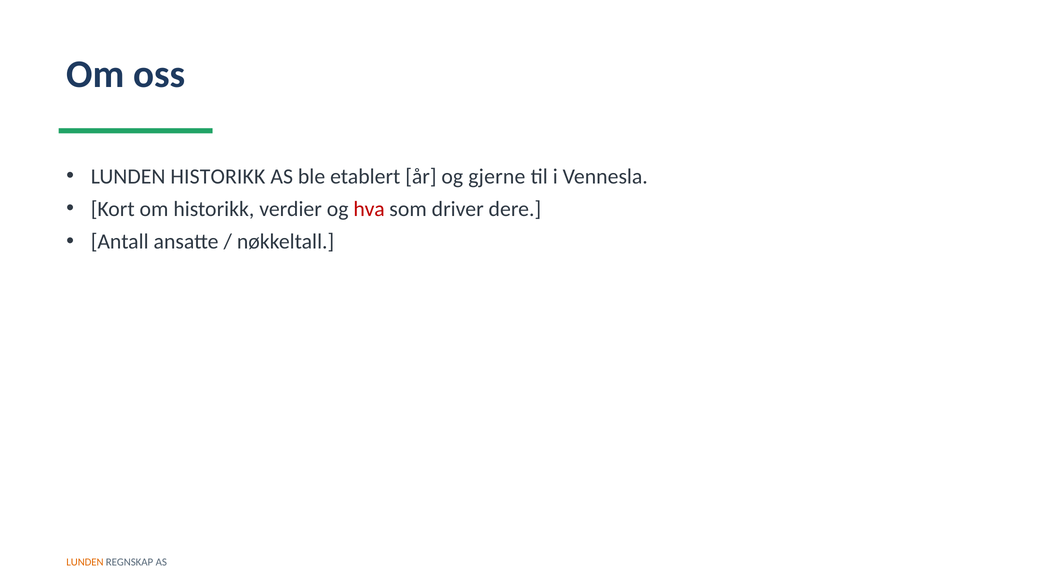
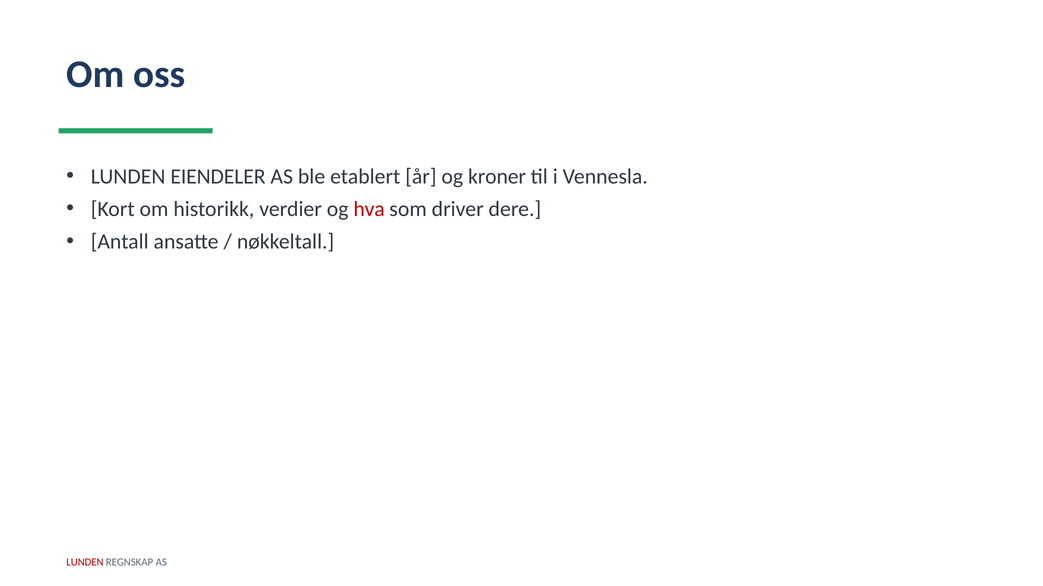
LUNDEN HISTORIKK: HISTORIKK -> EIENDELER (218, 177)
gjerne: gjerne -> kroner (497, 177)
LUNDEN colour: orange -> red (85, 563)
